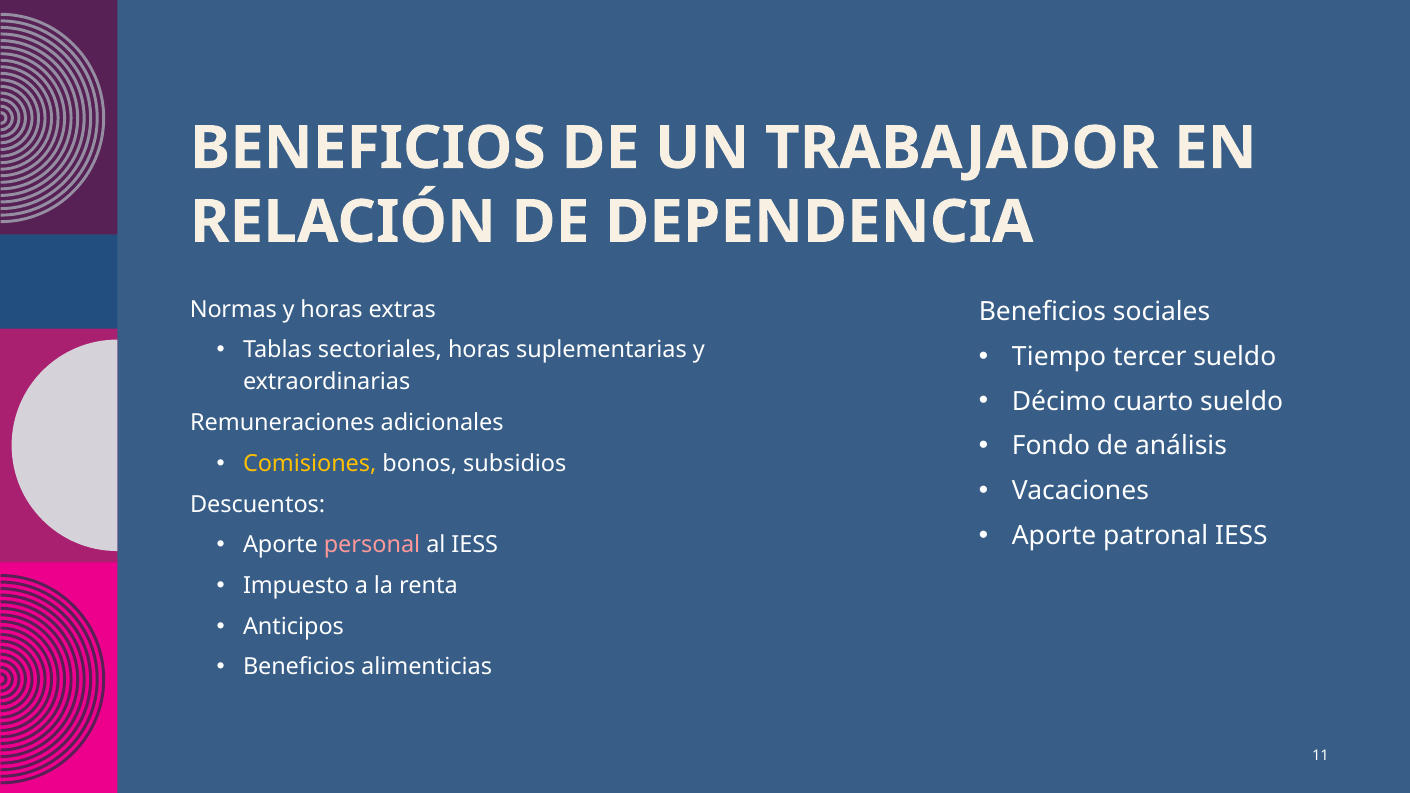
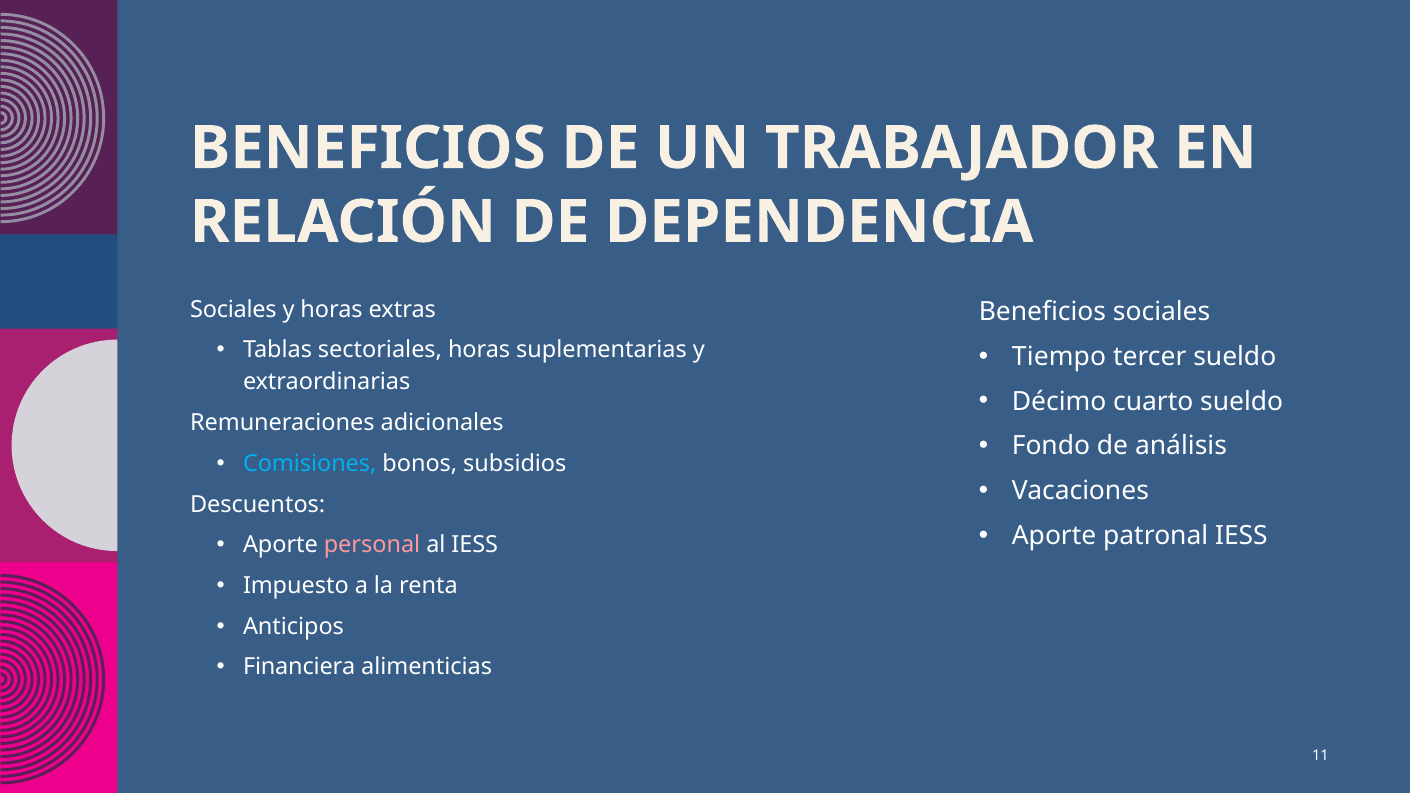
Normas: Normas -> Sociales (233, 310)
Comisiones colour: yellow -> light blue (310, 464)
Beneficios: Beneficios -> Financiera (299, 667)
